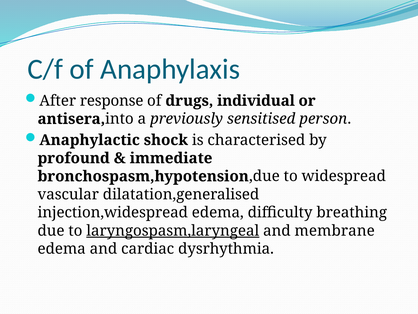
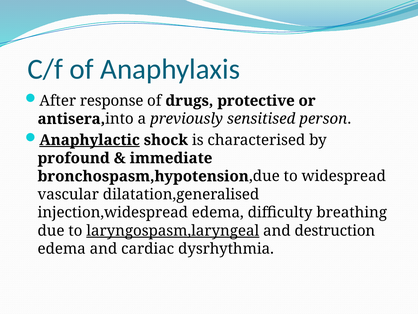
individual: individual -> protective (256, 101)
Anaphylactic underline: none -> present (90, 140)
membrane: membrane -> destruction (335, 230)
